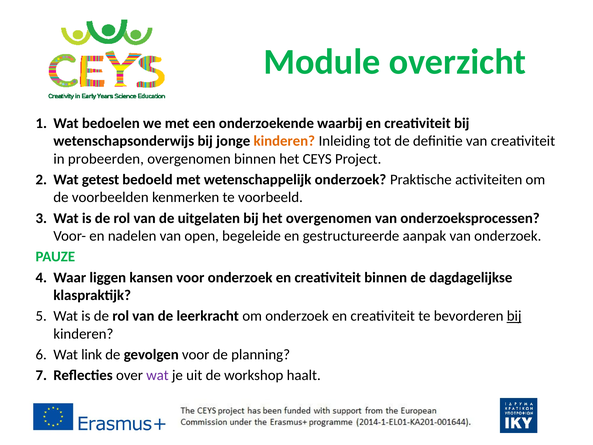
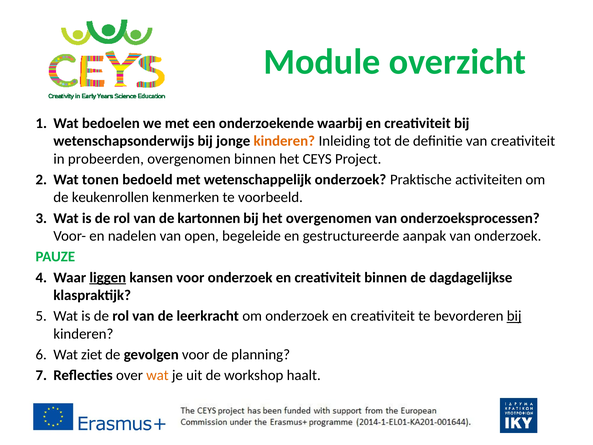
getest: getest -> tonen (100, 180)
voorbeelden: voorbeelden -> keukenrollen (110, 197)
uitgelaten: uitgelaten -> kartonnen (209, 218)
liggen underline: none -> present (108, 277)
link: link -> ziet (92, 354)
wat colour: purple -> orange (157, 375)
